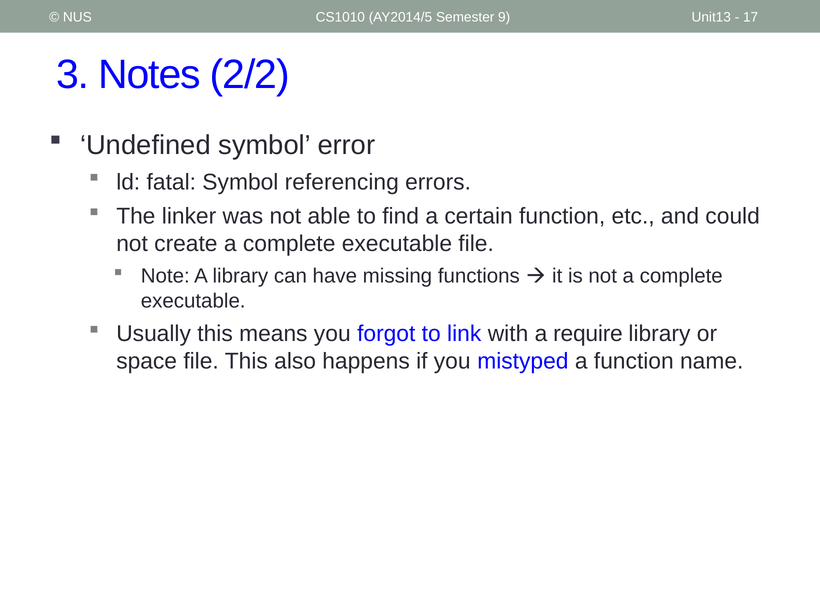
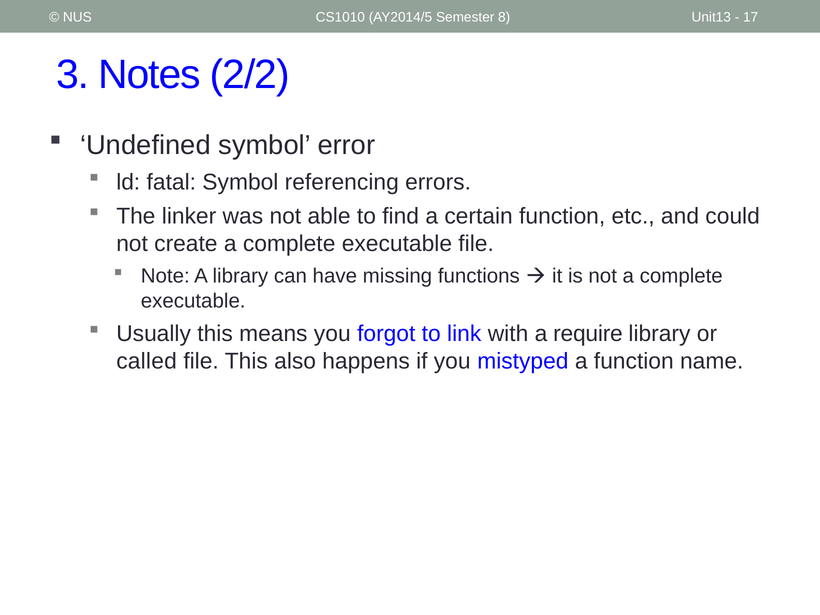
9: 9 -> 8 (504, 17)
space: space -> called (147, 361)
